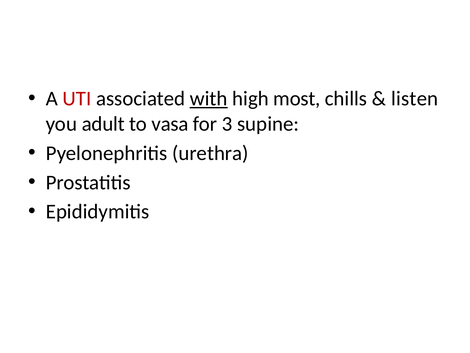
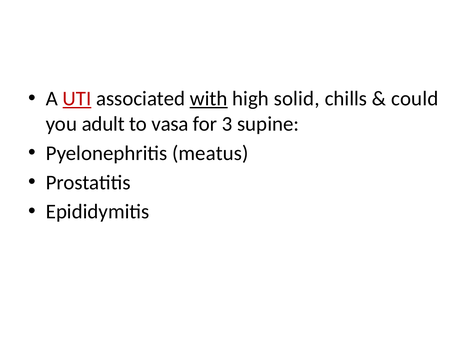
UTI underline: none -> present (77, 99)
most: most -> solid (297, 99)
listen: listen -> could (415, 99)
urethra: urethra -> meatus (210, 153)
